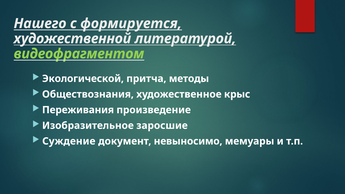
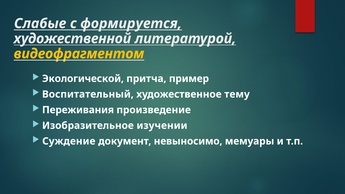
Нашего: Нашего -> Слабые (40, 24)
видеофрагментом colour: light green -> yellow (79, 54)
методы: методы -> пример (189, 79)
Обществознания: Обществознания -> Воспитательный (88, 94)
крыс: крыс -> тему (237, 94)
заросшие: заросшие -> изучении (162, 126)
